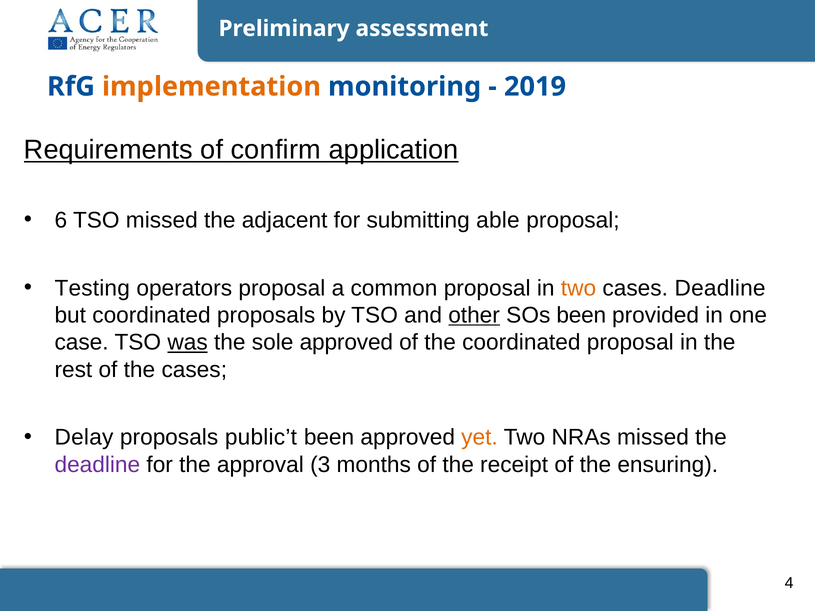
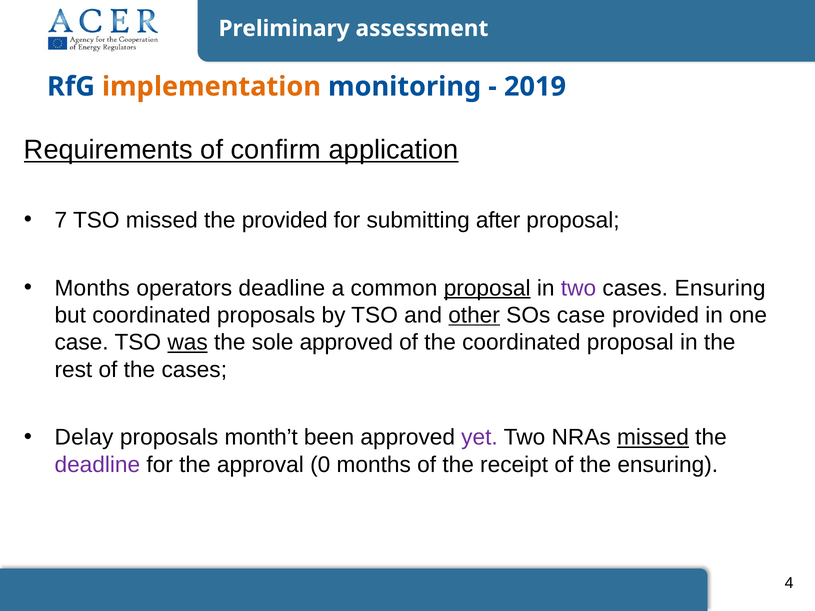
6: 6 -> 7 (61, 220)
the adjacent: adjacent -> provided (285, 220)
able: able -> after (498, 220)
Testing: Testing -> Months (92, 288)
operators proposal: proposal -> deadline (282, 288)
proposal underline: none -> present (487, 288)
two colour: orange -> purple (578, 288)
cases Deadline: Deadline -> Ensuring (720, 288)
SOs been: been -> case (581, 315)
public’t: public’t -> month’t (261, 438)
yet colour: orange -> purple (480, 438)
missed underline: none -> present (653, 438)
3: 3 -> 0 (320, 465)
